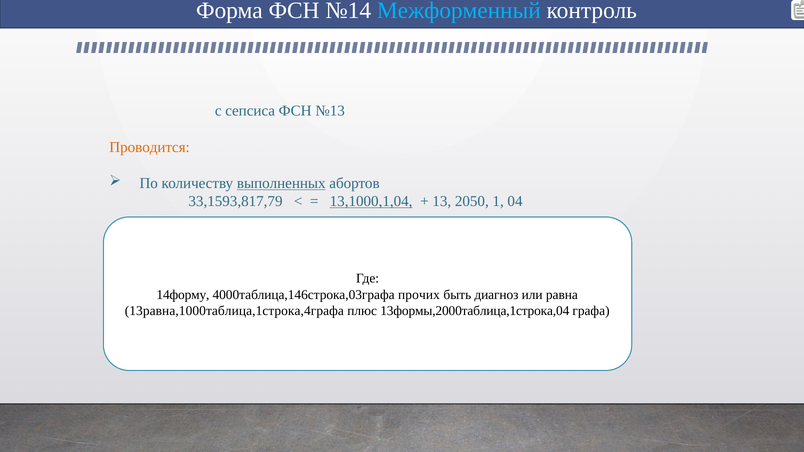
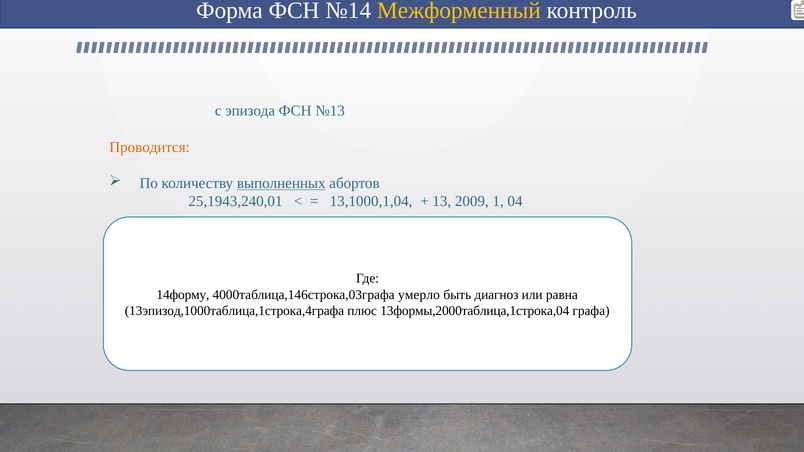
Межформенный colour: light blue -> yellow (459, 10)
сепсиса: сепсиса -> эпизода (250, 111)
33,1593,817,79: 33,1593,817,79 -> 25,1943,240,01 (236, 201)
13,1000,1,04 underline: present -> none (371, 201)
2050: 2050 -> 2009 (472, 201)
прочих: прочих -> умерло (419, 295)
13равна,1000таблица,1строка,4графа: 13равна,1000таблица,1строка,4графа -> 13эпизод,1000таблица,1строка,4графа (234, 311)
